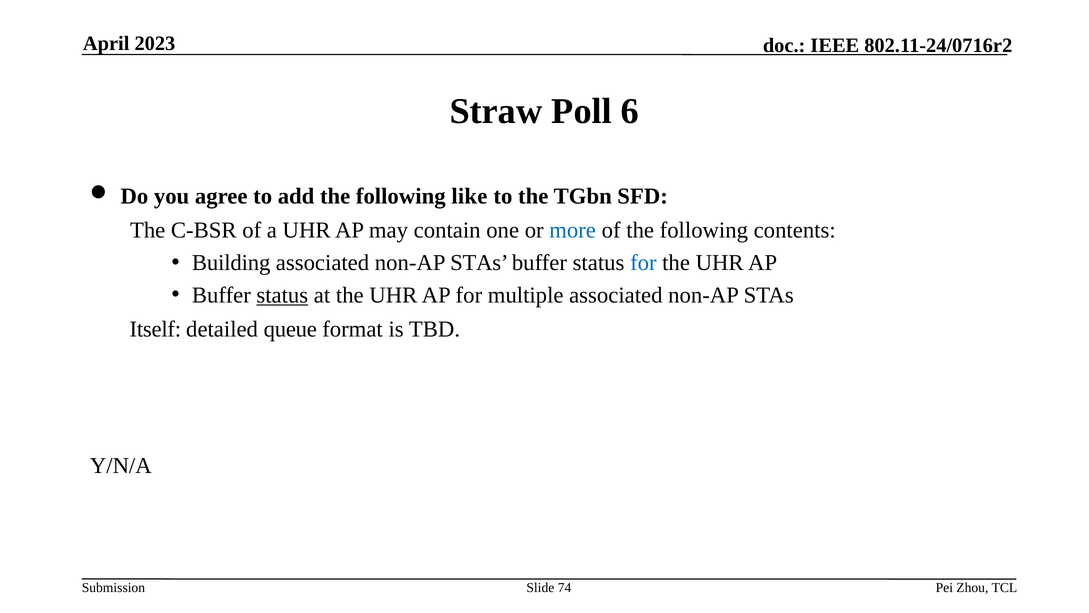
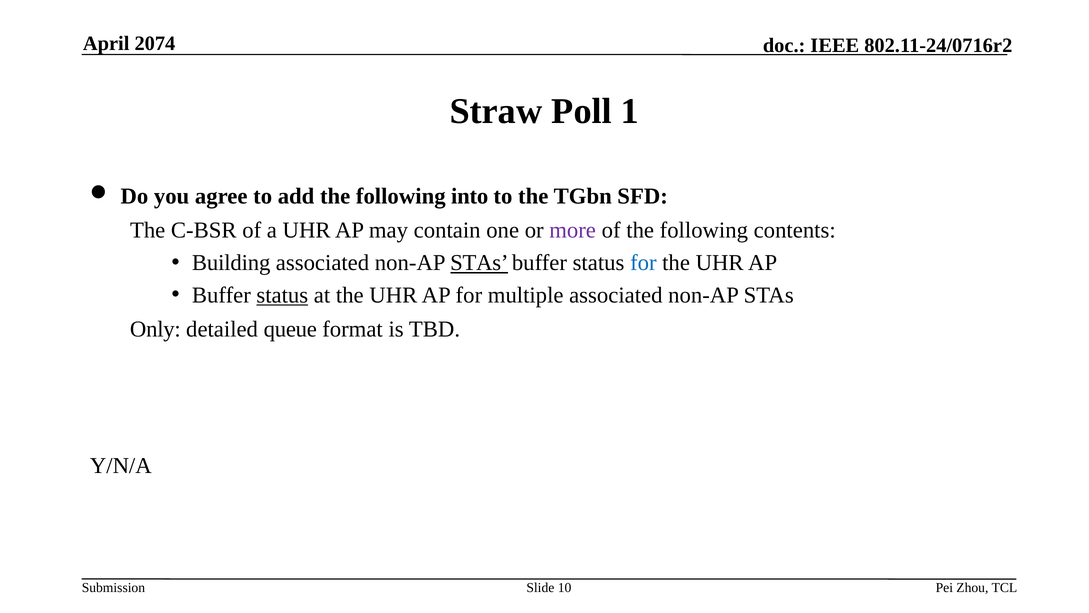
2023: 2023 -> 2074 (155, 43)
6: 6 -> 1 (630, 111)
like: like -> into (470, 196)
more colour: blue -> purple (573, 230)
STAs underline: none -> present (479, 263)
Itself: Itself -> Only (155, 329)
74: 74 -> 10 (565, 587)
